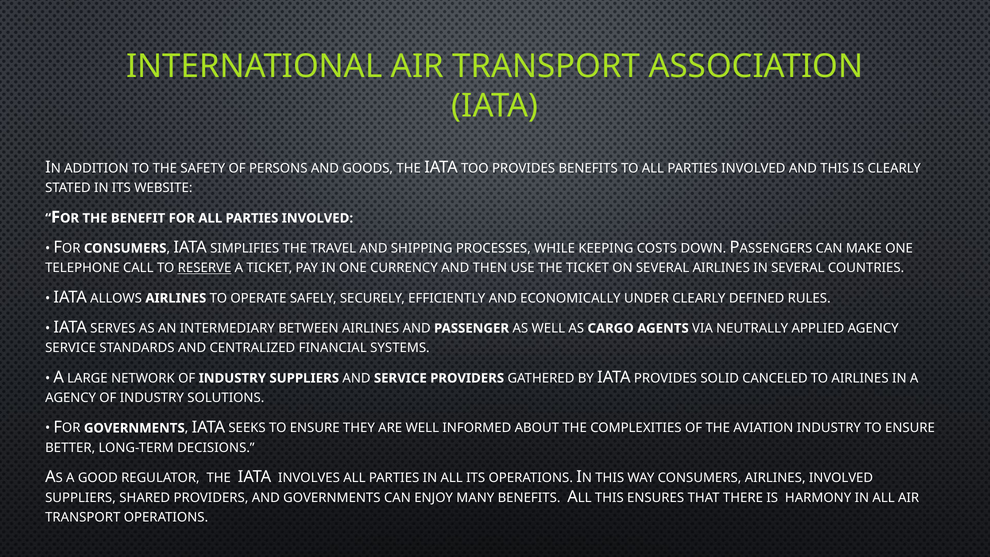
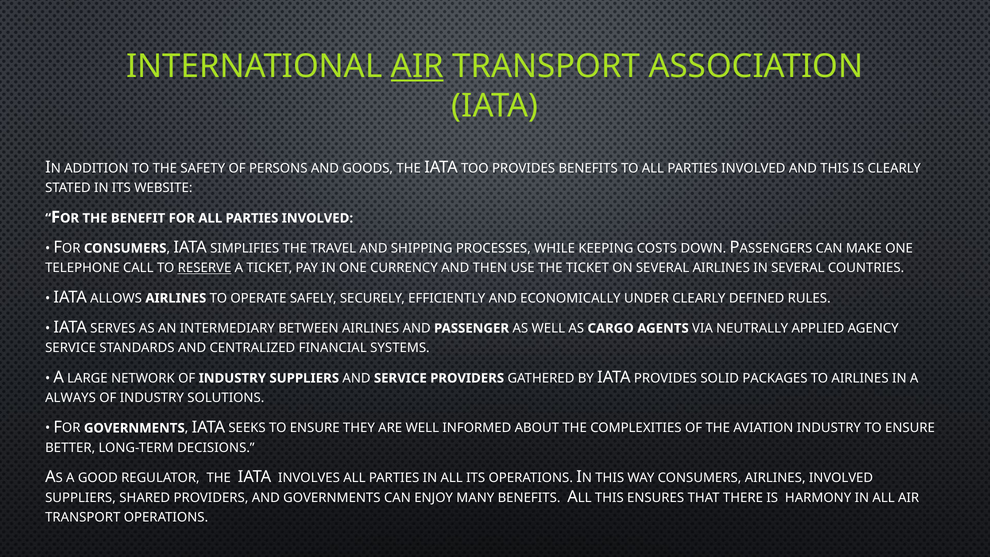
AIR underline: none -> present (417, 66)
CANCELED: CANCELED -> PACKAGES (775, 378)
AGENCY: AGENCY -> ALWAYS (71, 398)
